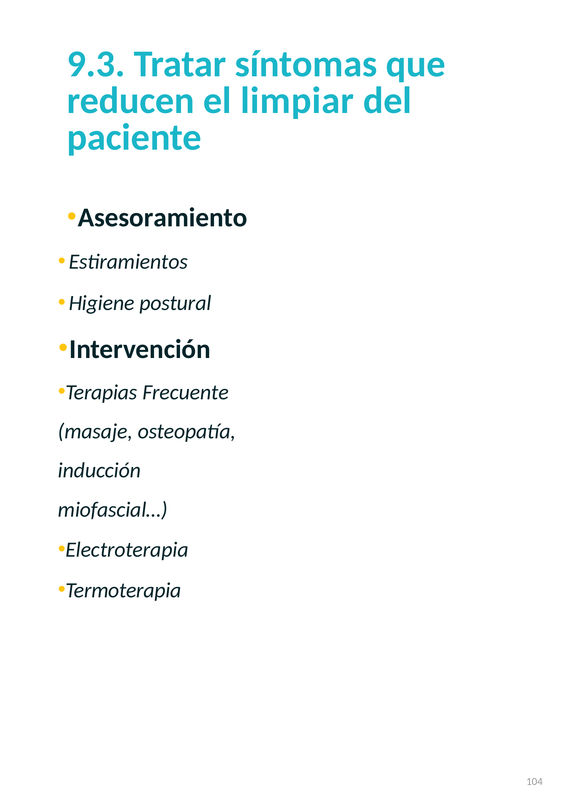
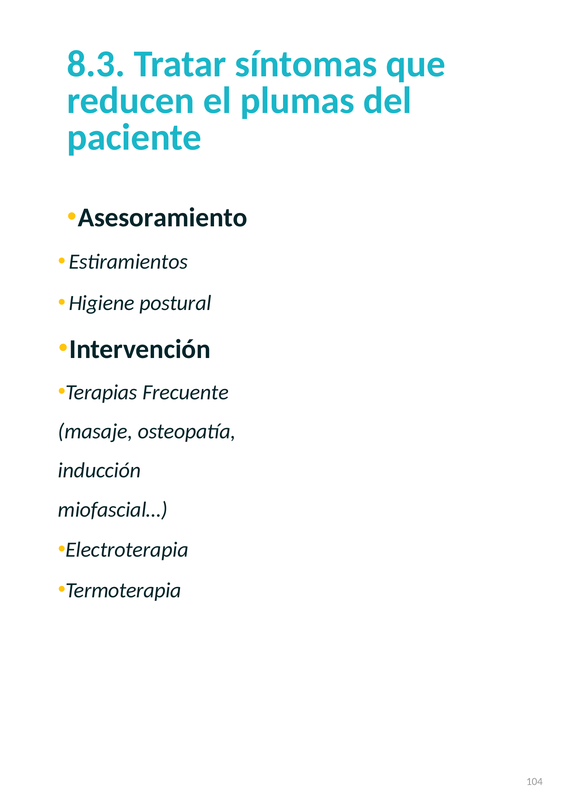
9.3: 9.3 -> 8.3 (96, 64)
limpiar: limpiar -> plumas (297, 101)
